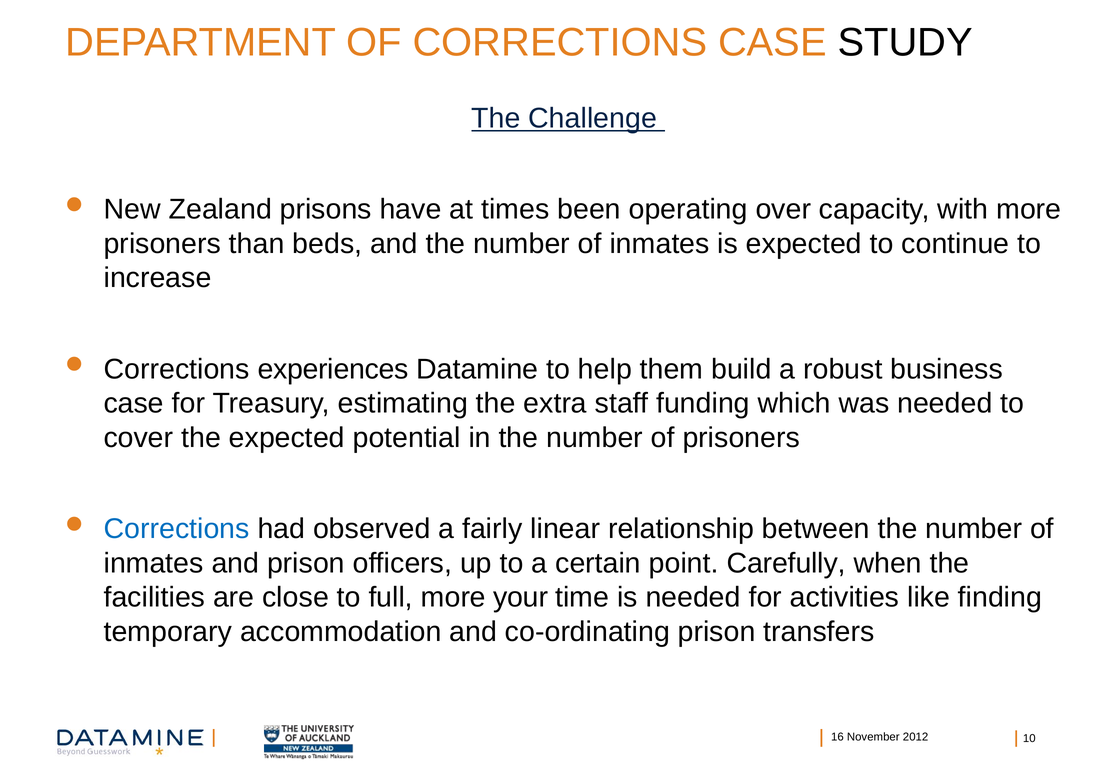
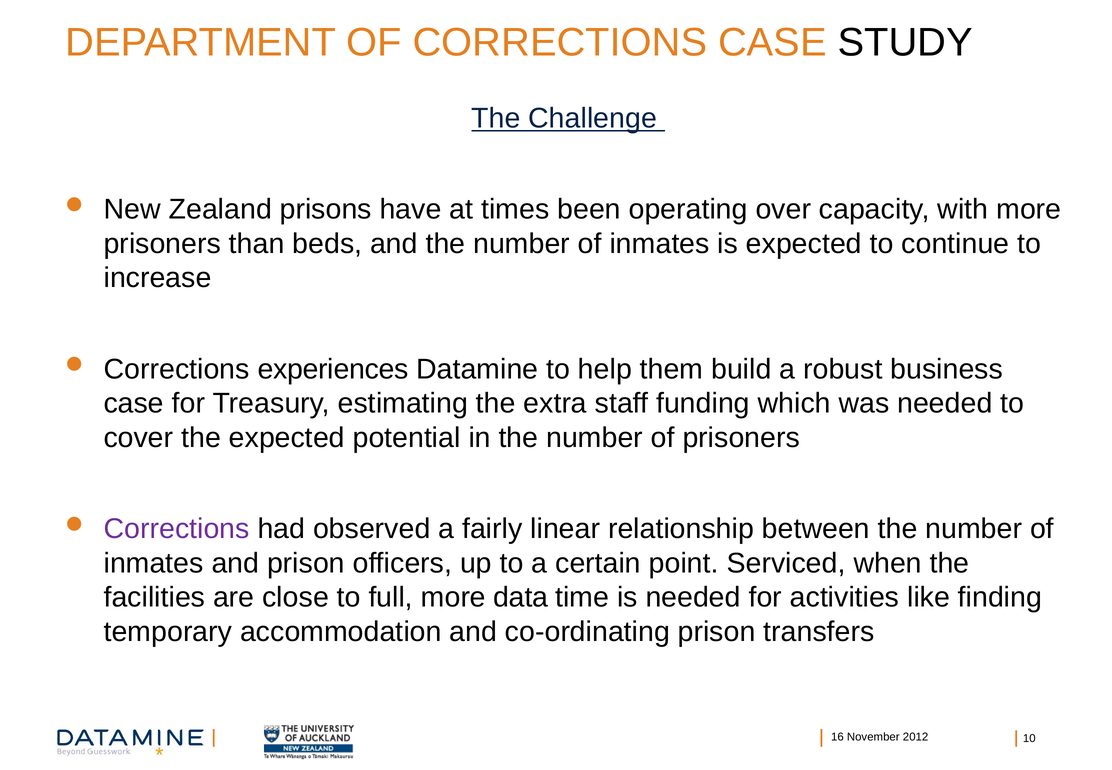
Corrections colour: blue -> purple (177, 529)
Carefully: Carefully -> Serviced (786, 563)
your: your -> data (521, 597)
